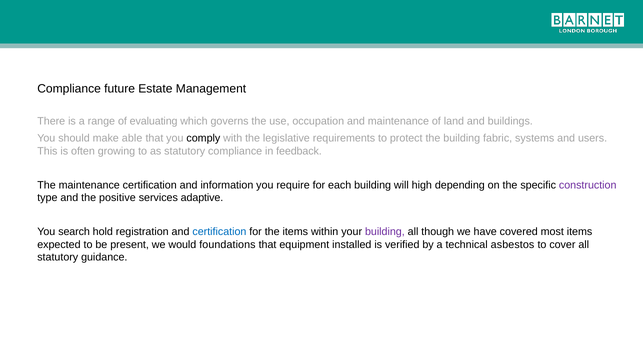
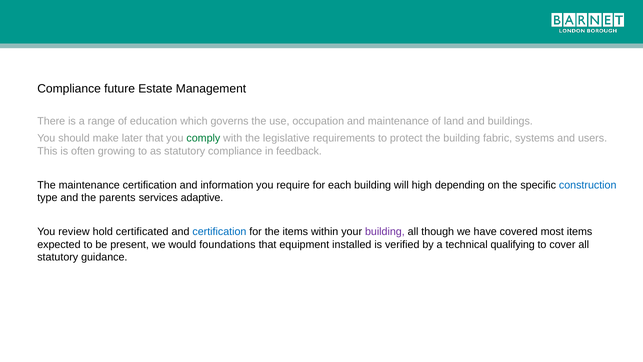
evaluating: evaluating -> education (154, 121)
able: able -> later (132, 138)
comply colour: black -> green (203, 138)
construction colour: purple -> blue (588, 185)
positive: positive -> parents (117, 198)
search: search -> review (74, 231)
registration: registration -> certificated (142, 231)
asbestos: asbestos -> qualifying (513, 244)
